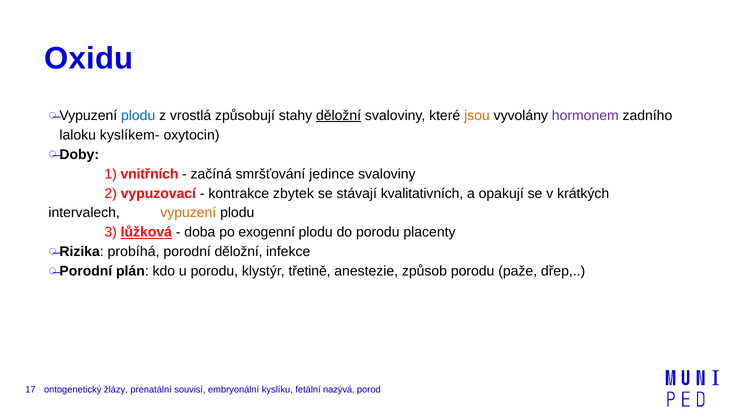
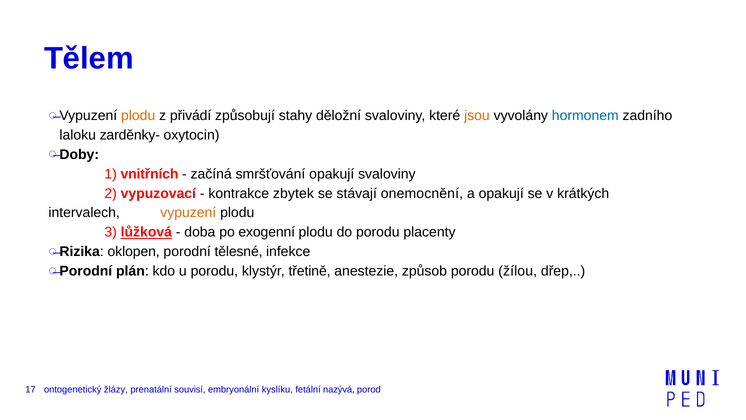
Oxidu: Oxidu -> Tělem (89, 59)
plodu colour: blue -> orange (138, 116)
vrostlá: vrostlá -> přivádí (191, 116)
děložní underline: present -> none (339, 116)
hormonem colour: purple -> blue (585, 116)
kyslíkem-: kyslíkem- -> zarděnky- (130, 135)
smršťování jedince: jedince -> opakují (332, 174)
kvalitativních: kvalitativních -> onemocnění (422, 193)
probíhá: probíhá -> oklopen (134, 252)
porodní děložní: děložní -> tělesné (239, 252)
paže: paže -> žílou (518, 271)
